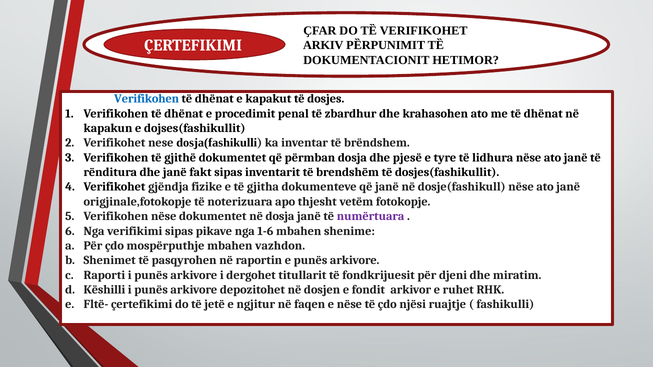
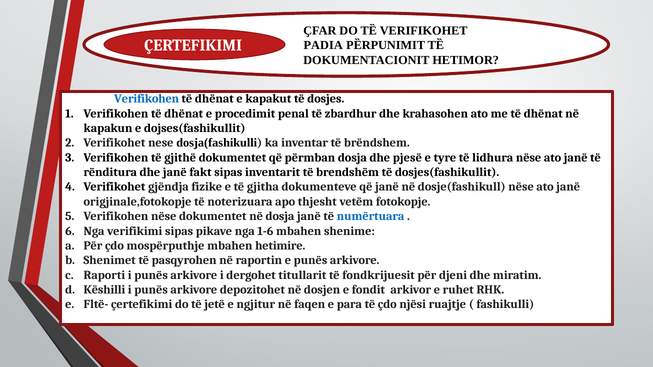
ARKIV: ARKIV -> PADIA (323, 45)
numërtuara colour: purple -> blue (371, 216)
vazhdon: vazhdon -> hetimire (280, 246)
e nëse: nëse -> para (349, 305)
